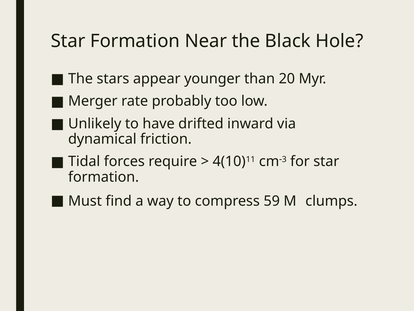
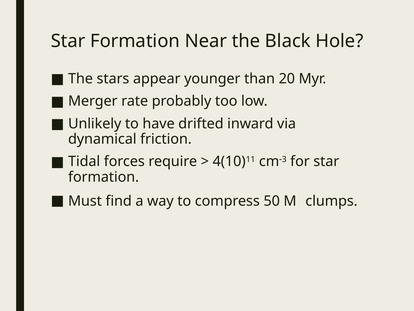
59: 59 -> 50 (272, 201)
